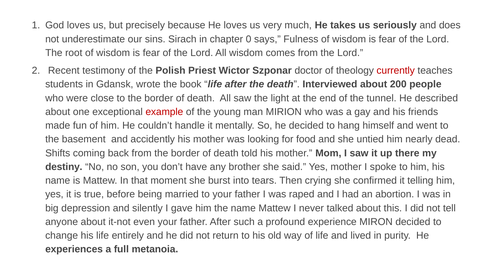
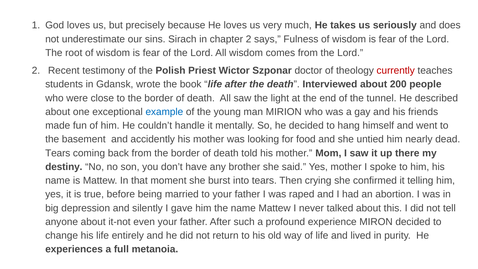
chapter 0: 0 -> 2 (249, 39)
example colour: red -> blue (164, 112)
Shifts: Shifts -> Tears (58, 153)
